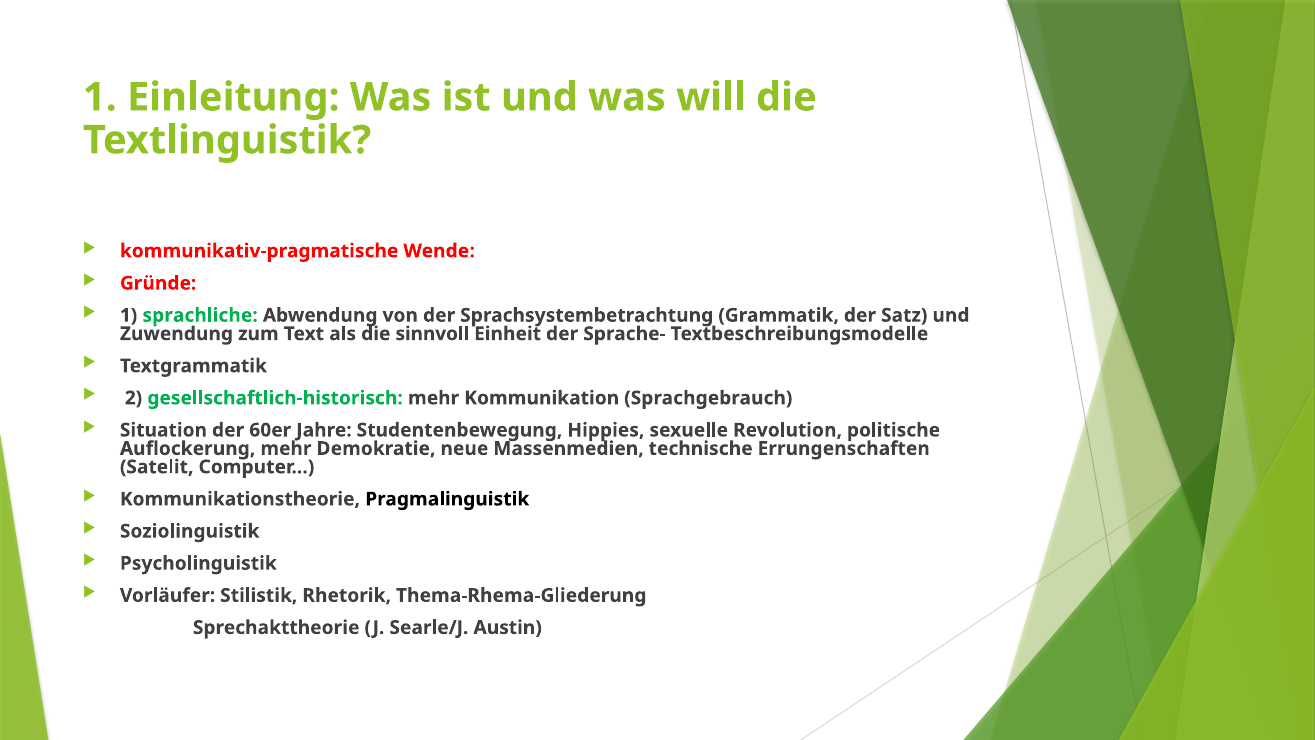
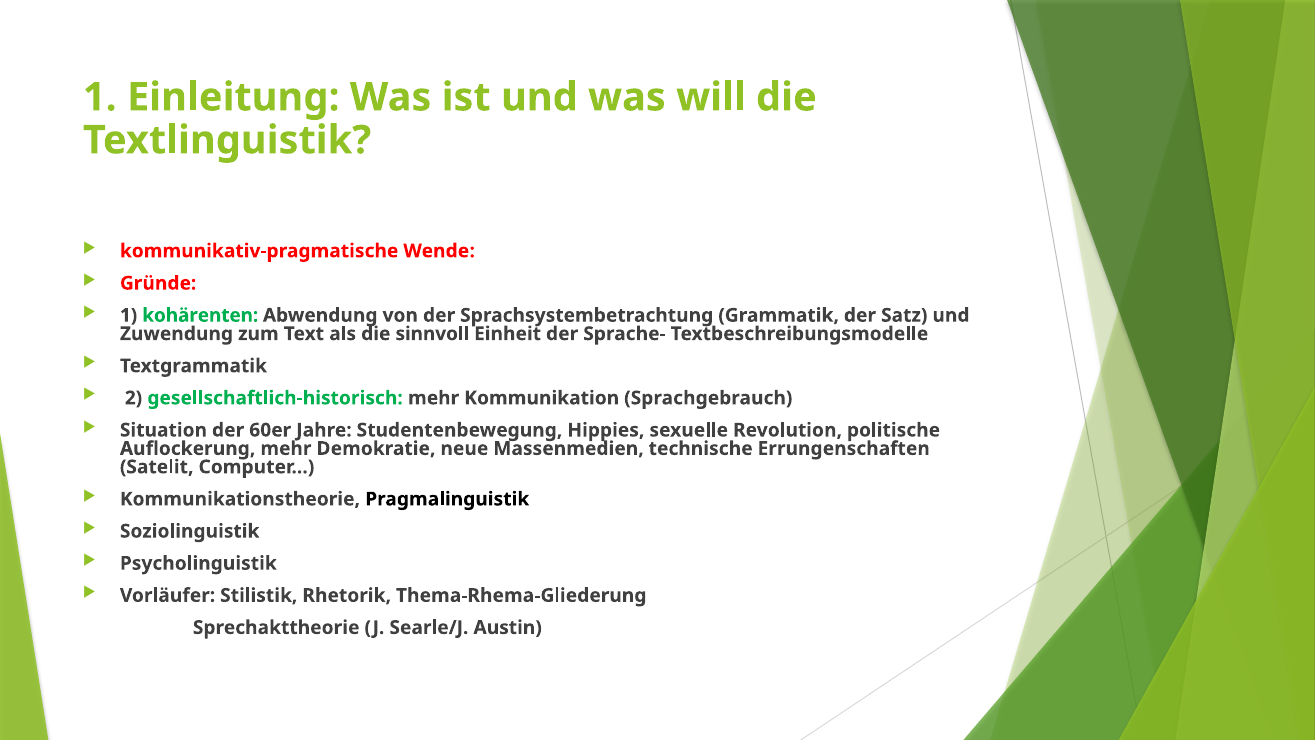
sprachliche: sprachliche -> kohärenten (200, 315)
